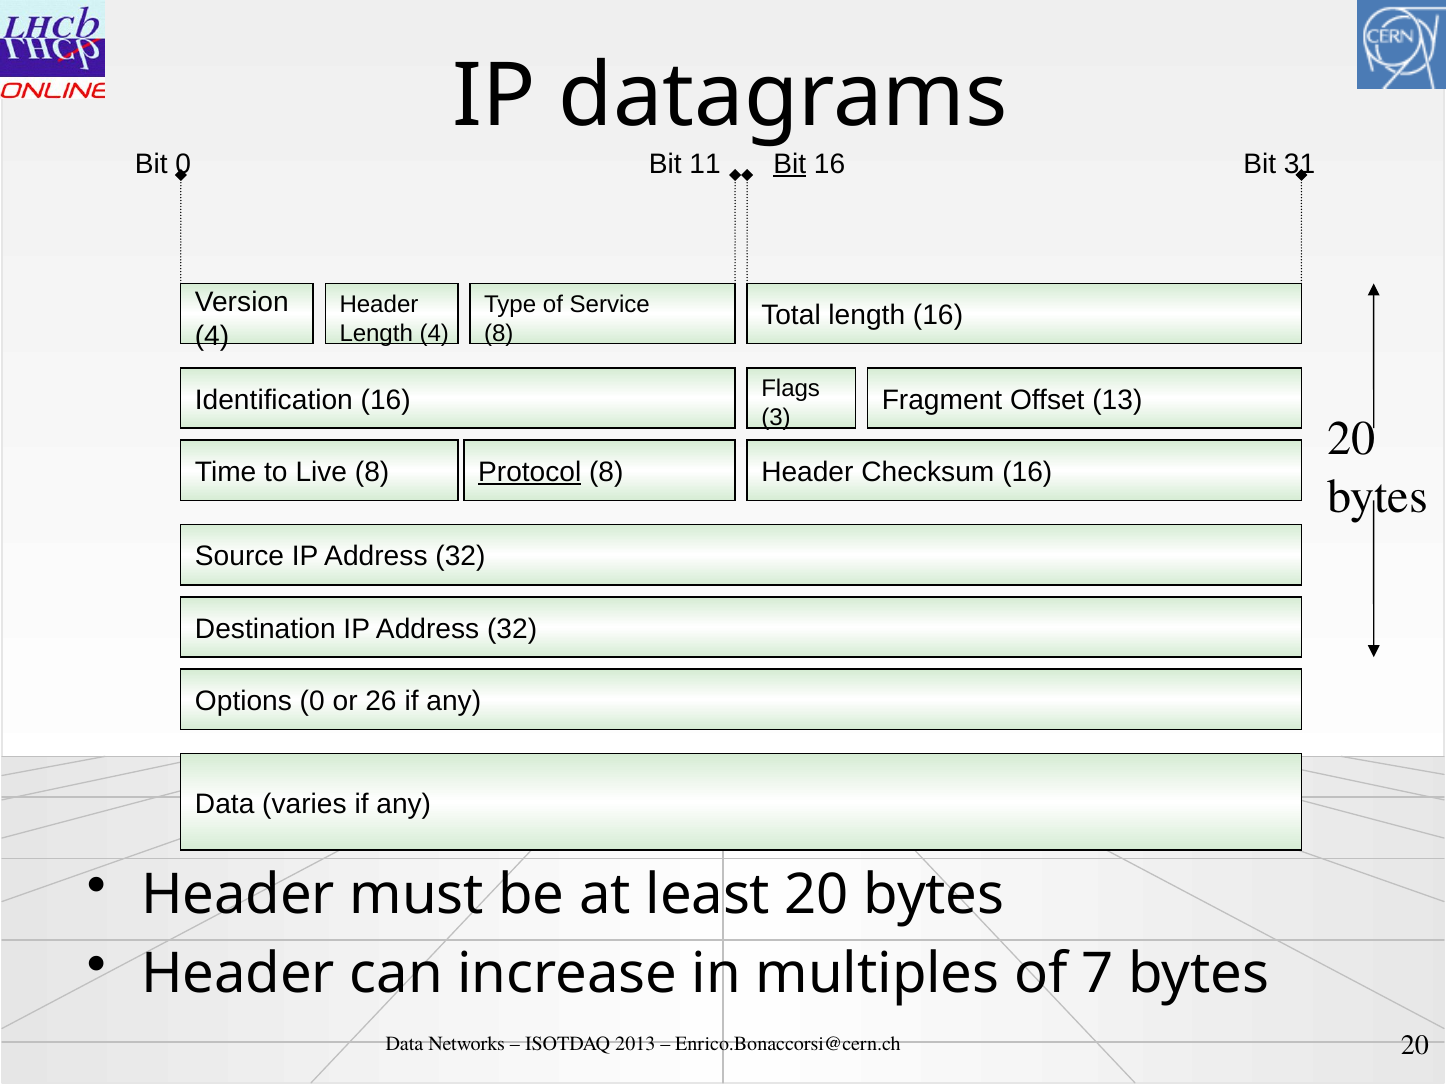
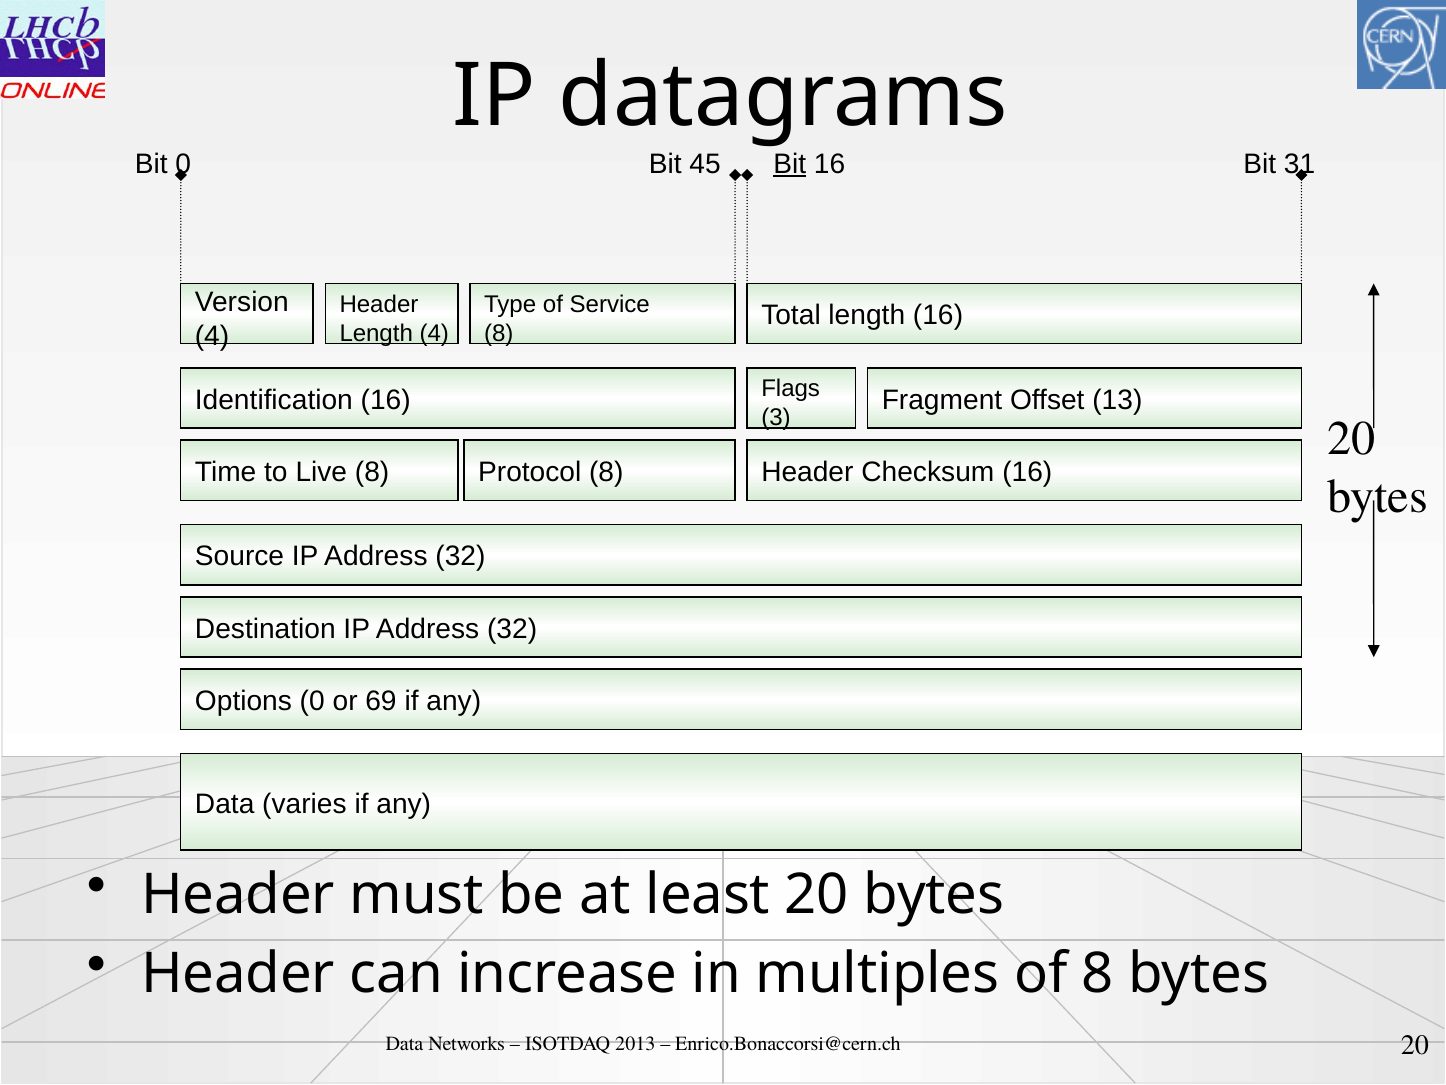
11: 11 -> 45 (705, 164)
Protocol underline: present -> none (530, 472)
26: 26 -> 69 (381, 701)
of 7: 7 -> 8 (1098, 973)
